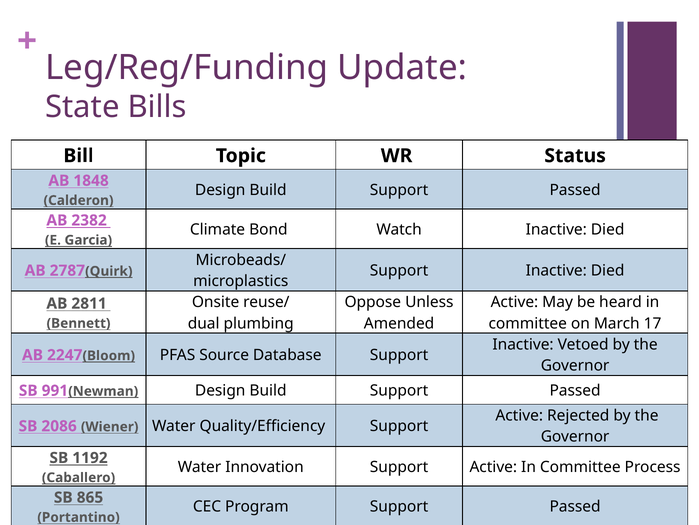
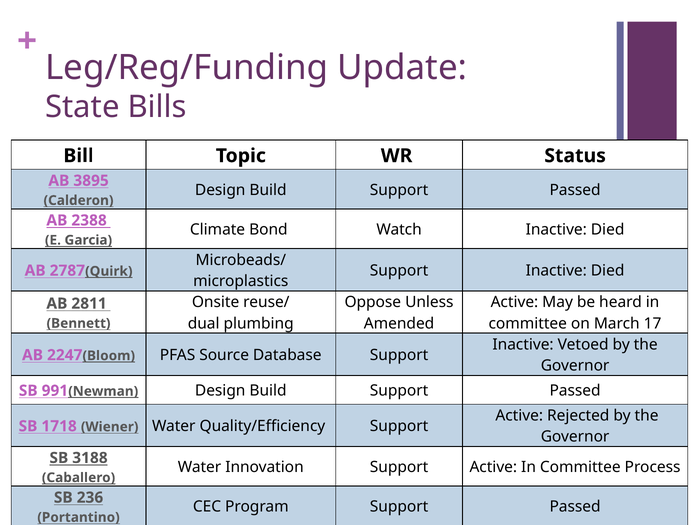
1848: 1848 -> 3895 (91, 180)
2382: 2382 -> 2388 (89, 220)
2086: 2086 -> 1718 (59, 426)
1192: 1192 -> 3188 (90, 457)
865: 865 -> 236 (90, 497)
